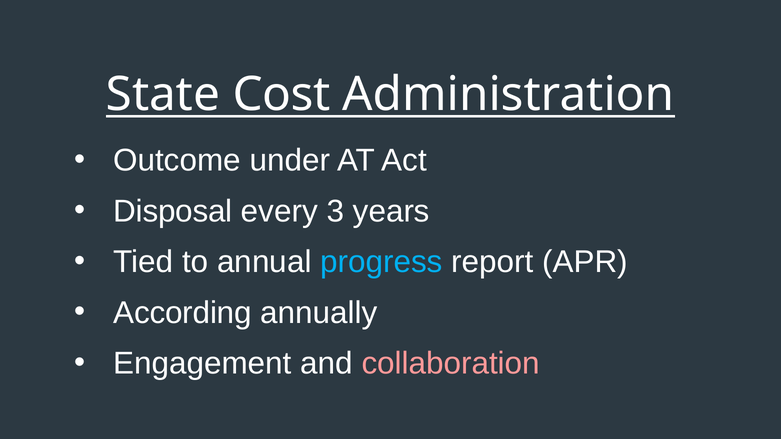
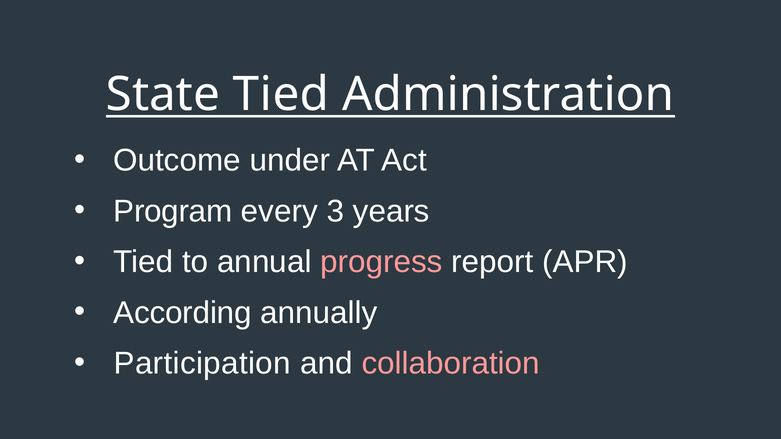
State Cost: Cost -> Tied (281, 95)
Disposal: Disposal -> Program (173, 211)
progress colour: light blue -> pink (381, 262)
Engagement: Engagement -> Participation (202, 364)
